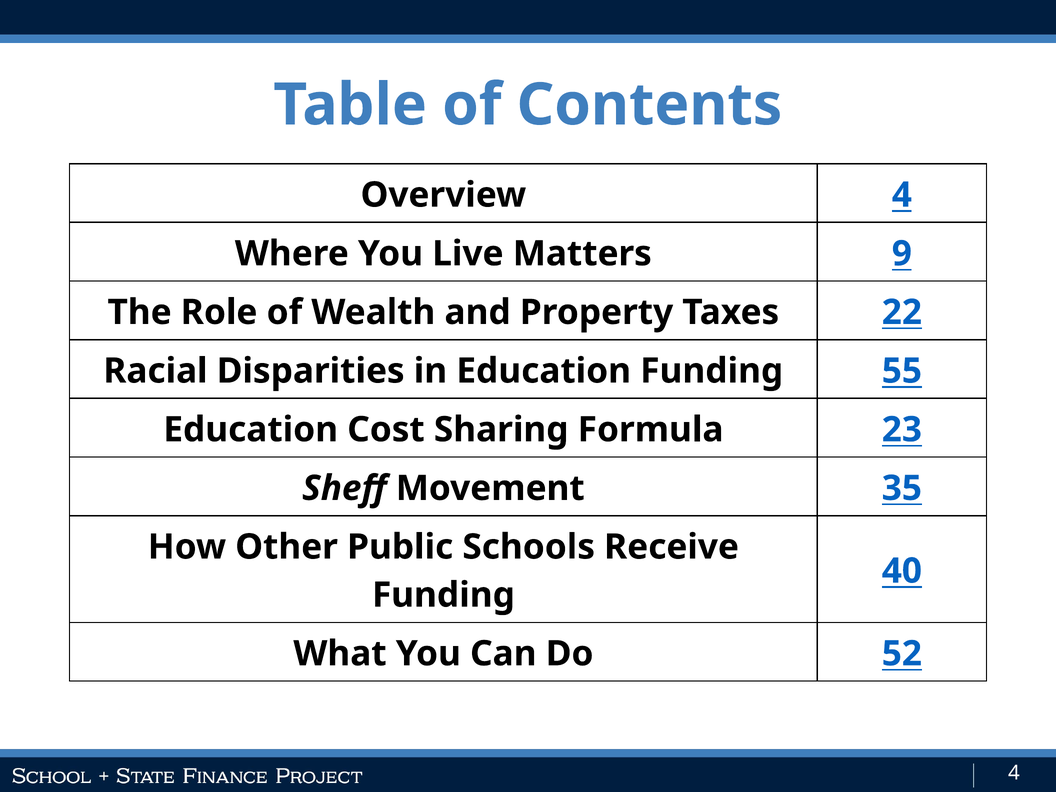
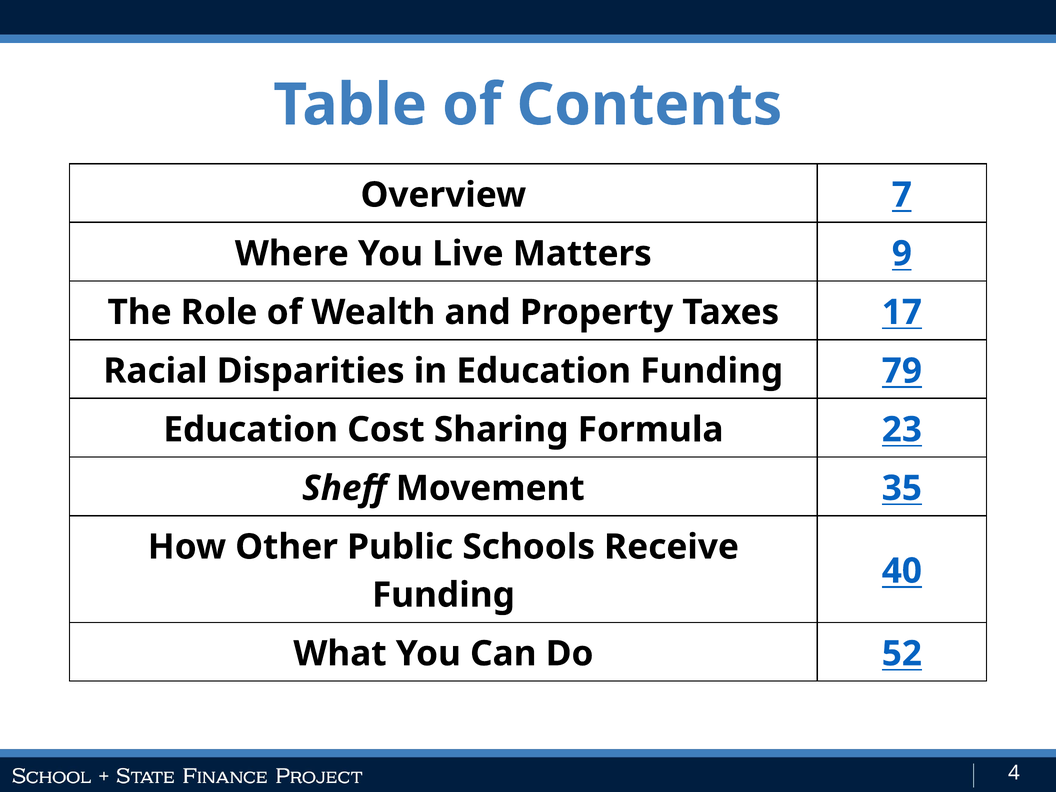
Overview 4: 4 -> 7 (902, 195)
22: 22 -> 17 (902, 312)
55: 55 -> 79 (902, 371)
